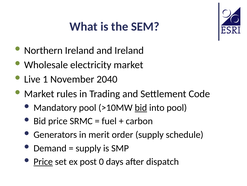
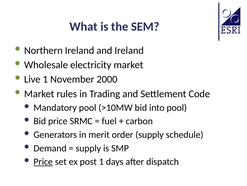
2040: 2040 -> 2000 (107, 79)
bid underline: present -> none (141, 107)
post 0: 0 -> 1 (101, 161)
